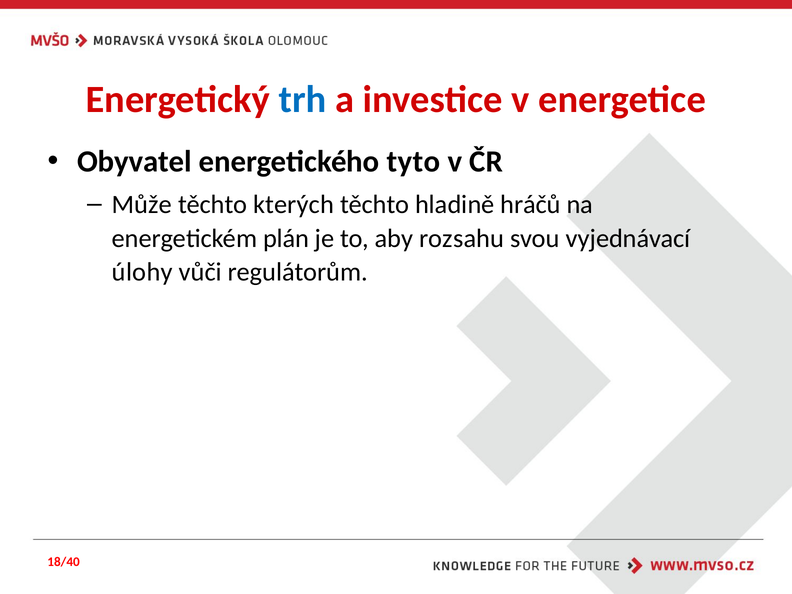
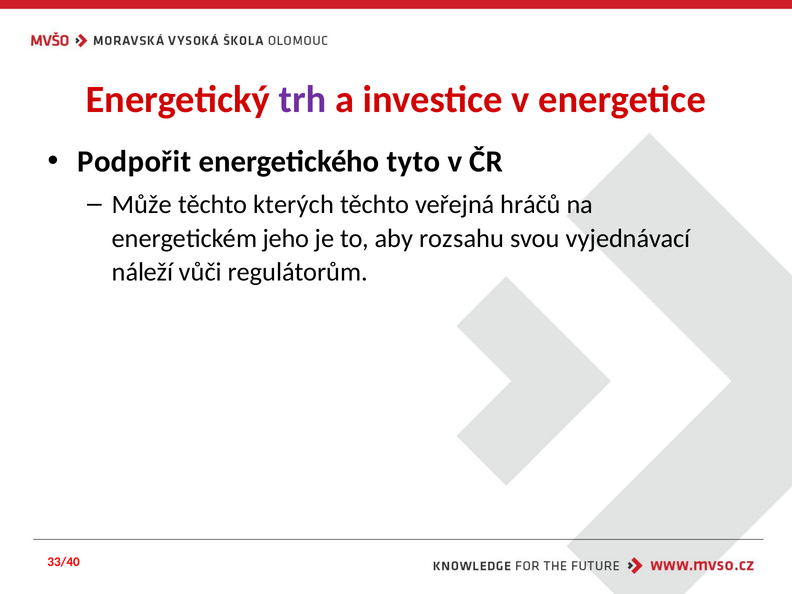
trh colour: blue -> purple (303, 100)
Obyvatel: Obyvatel -> Podpořit (134, 162)
hladině: hladině -> veřejná (455, 204)
plán: plán -> jeho (286, 238)
úlohy: úlohy -> náleží (142, 272)
18/40: 18/40 -> 33/40 (64, 562)
